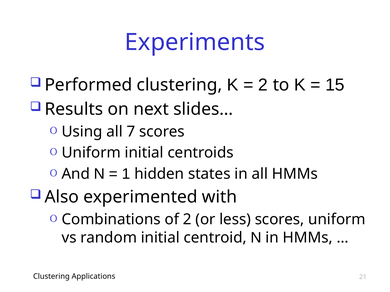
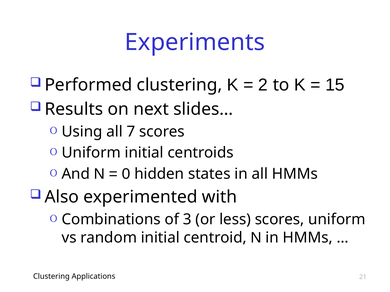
1: 1 -> 0 (126, 174)
of 2: 2 -> 3 (187, 220)
